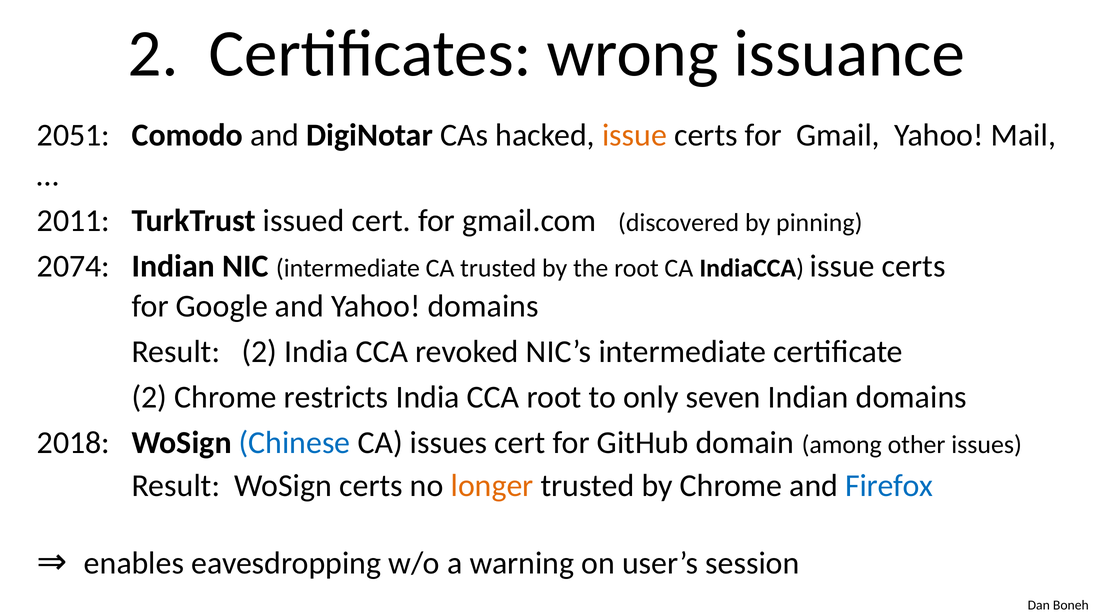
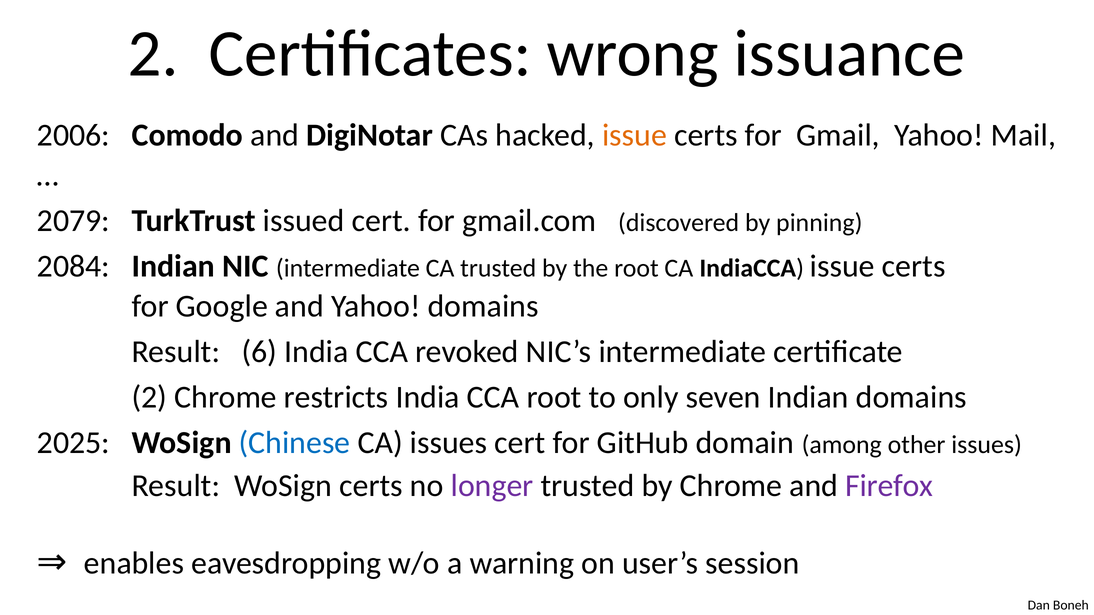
2051: 2051 -> 2006 (73, 135)
2011: 2011 -> 2079 (73, 221)
2074: 2074 -> 2084 (73, 266)
Result 2: 2 -> 6 (259, 352)
2018: 2018 -> 2025 (73, 443)
longer colour: orange -> purple (492, 486)
Firefox colour: blue -> purple (889, 486)
